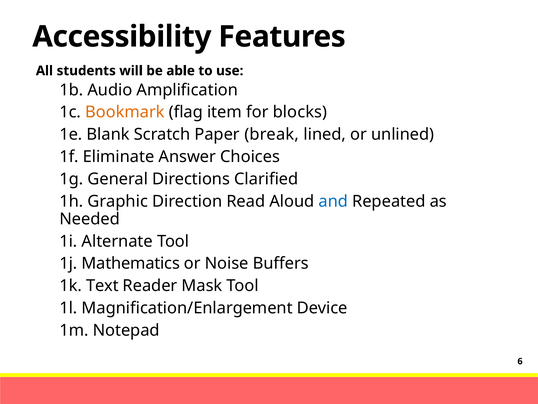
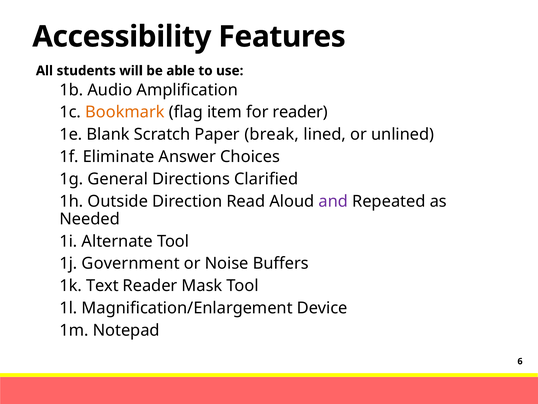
for blocks: blocks -> reader (300, 112)
Graphic: Graphic -> Outside (118, 201)
and colour: blue -> purple (333, 201)
Mathematics: Mathematics -> Government (131, 263)
